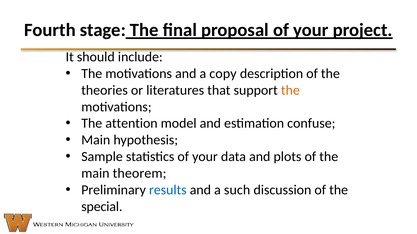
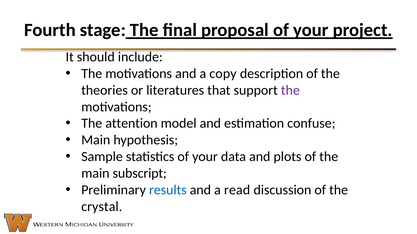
the colour: orange -> purple (290, 90)
theorem: theorem -> subscript (140, 174)
such: such -> read (237, 190)
special: special -> crystal (102, 207)
